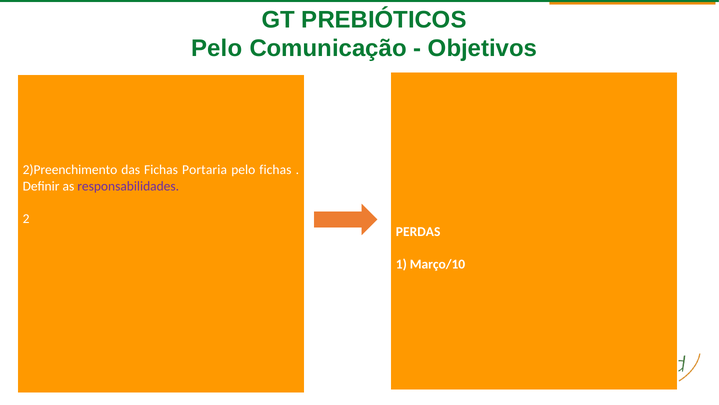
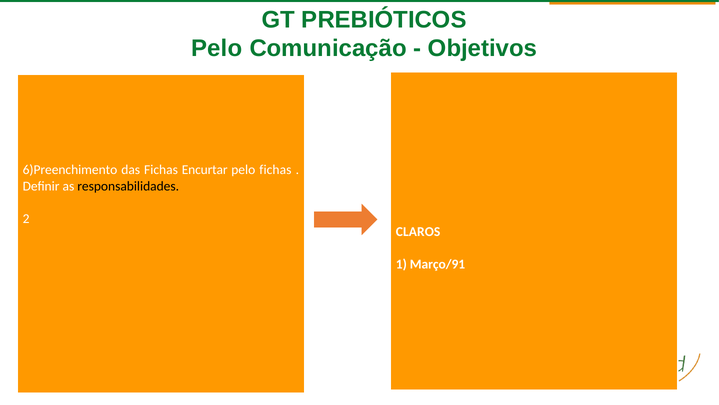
2)Preenchimento: 2)Preenchimento -> 6)Preenchimento (70, 170)
Portaria: Portaria -> Encurtar (205, 170)
responsabilidades colour: purple -> black (128, 186)
PERDAS: PERDAS -> CLAROS (418, 232)
Março/10: Março/10 -> Março/91 (437, 264)
